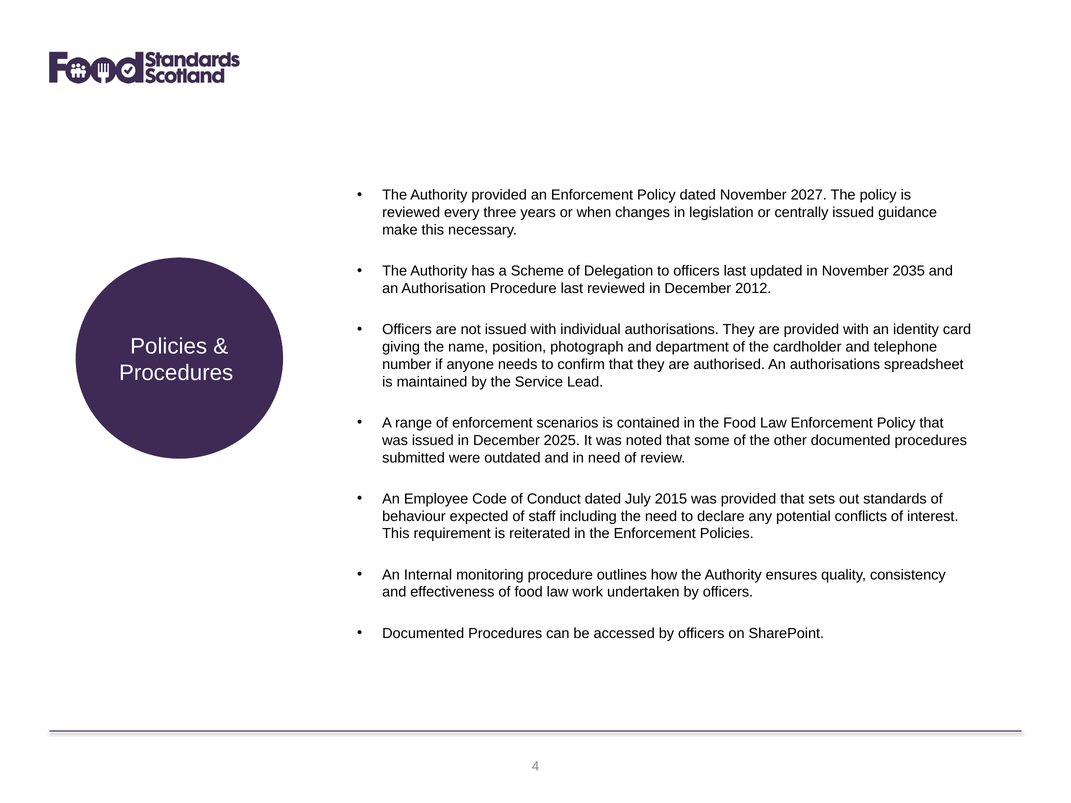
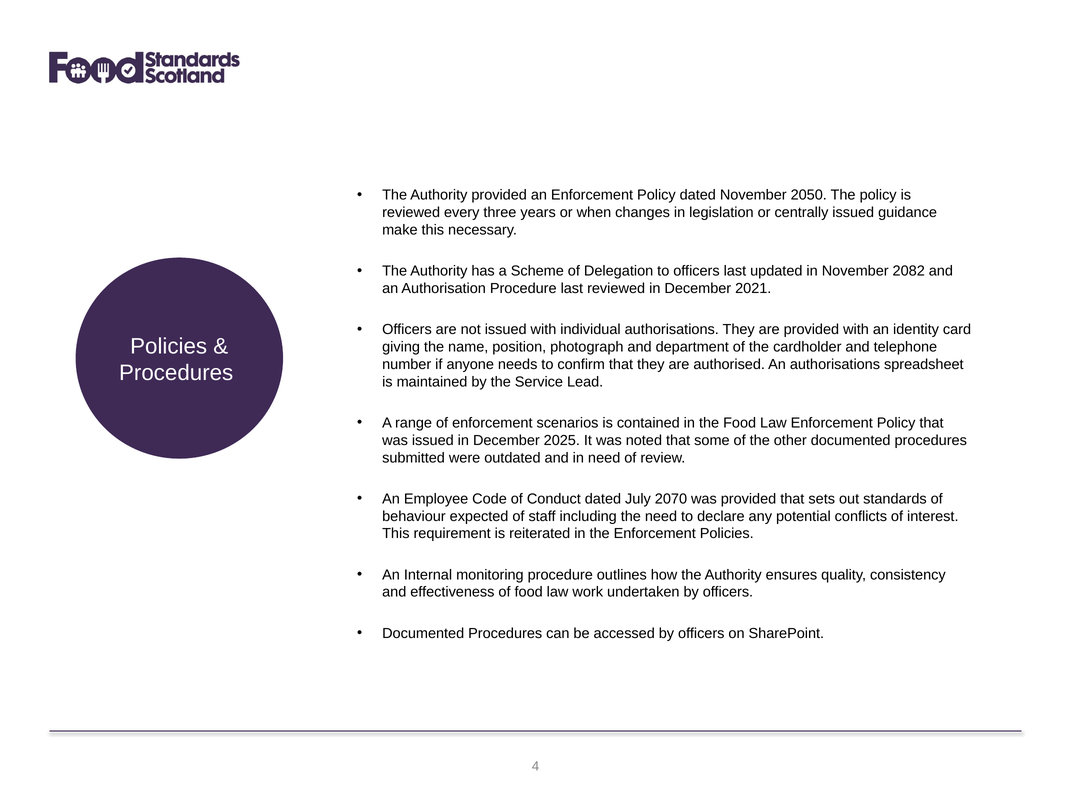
2027: 2027 -> 2050 (809, 195)
2035: 2035 -> 2082 (909, 271)
2012: 2012 -> 2021 (753, 288)
2015: 2015 -> 2070 (671, 499)
